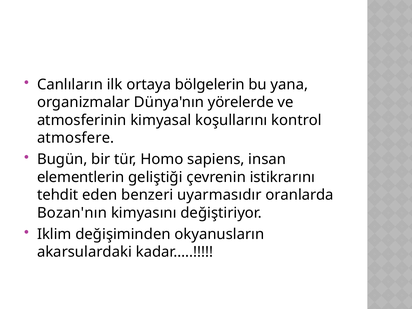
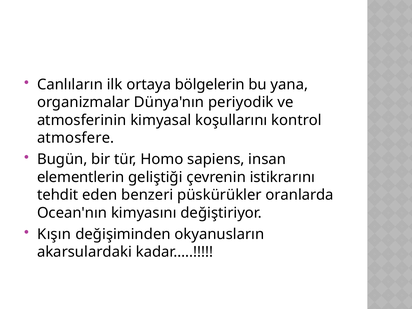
yörelerde: yörelerde -> periyodik (241, 102)
uyarmasıdır: uyarmasıdır -> püskürükler (219, 195)
Bozan'nın: Bozan'nın -> Ocean'nın (72, 213)
Iklim: Iklim -> Kışın (54, 234)
